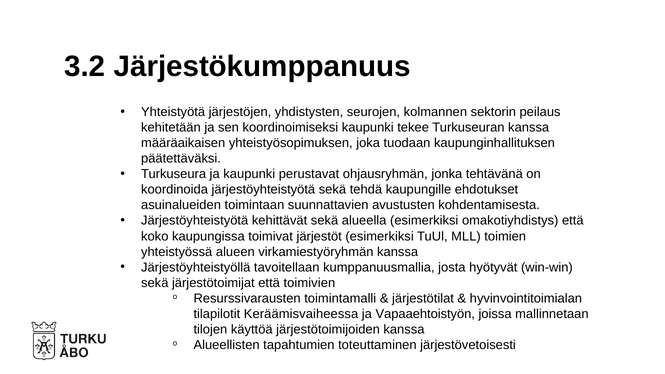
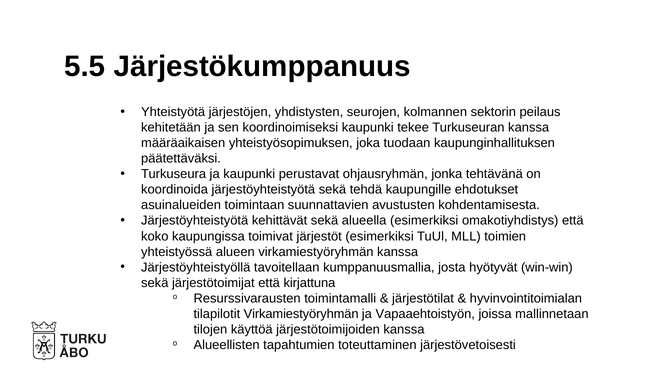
3.2: 3.2 -> 5.5 (85, 66)
toimivien: toimivien -> kirjattuna (309, 283)
tilapilotit Keräämisvaiheessa: Keräämisvaiheessa -> Virkamiestyöryhmän (301, 314)
